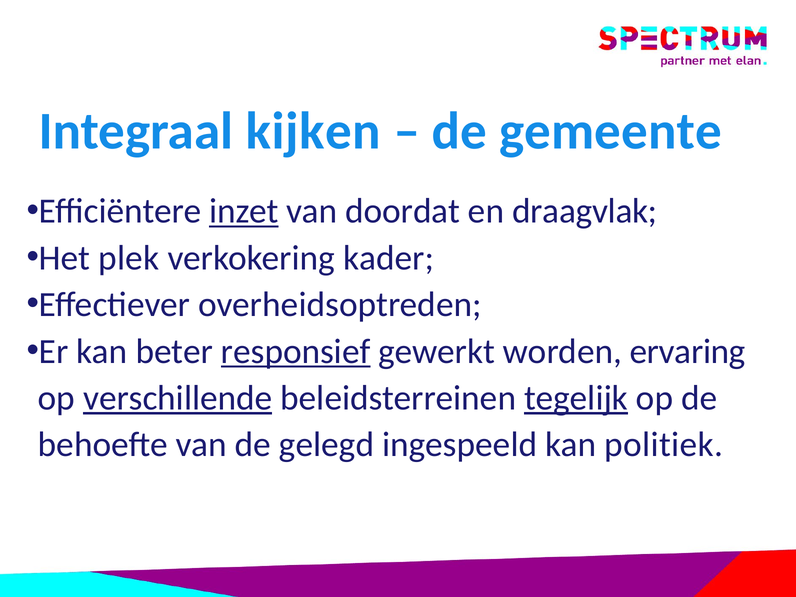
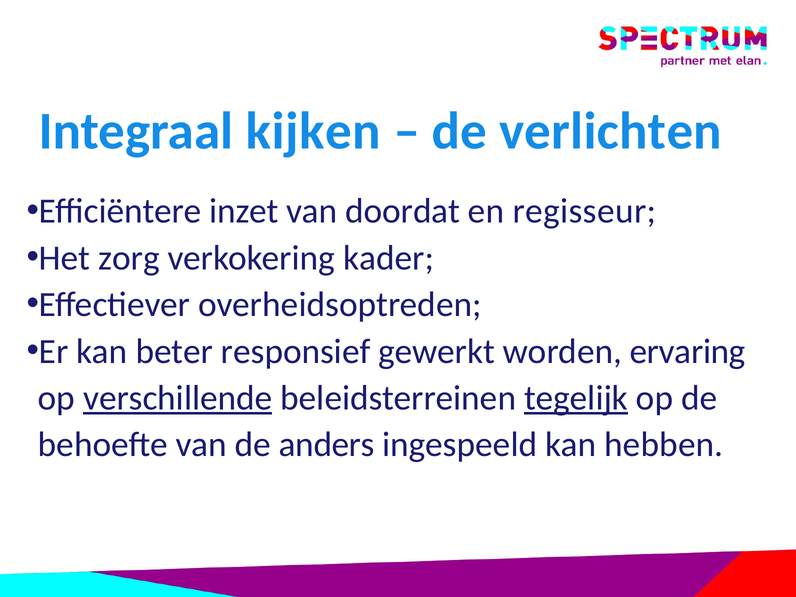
gemeente: gemeente -> verlichten (610, 131)
inzet underline: present -> none (244, 211)
draagvlak: draagvlak -> regisseur (584, 211)
plek: plek -> zorg (129, 258)
responsief underline: present -> none (296, 351)
gelegd: gelegd -> anders (327, 445)
politiek: politiek -> hebben (664, 445)
